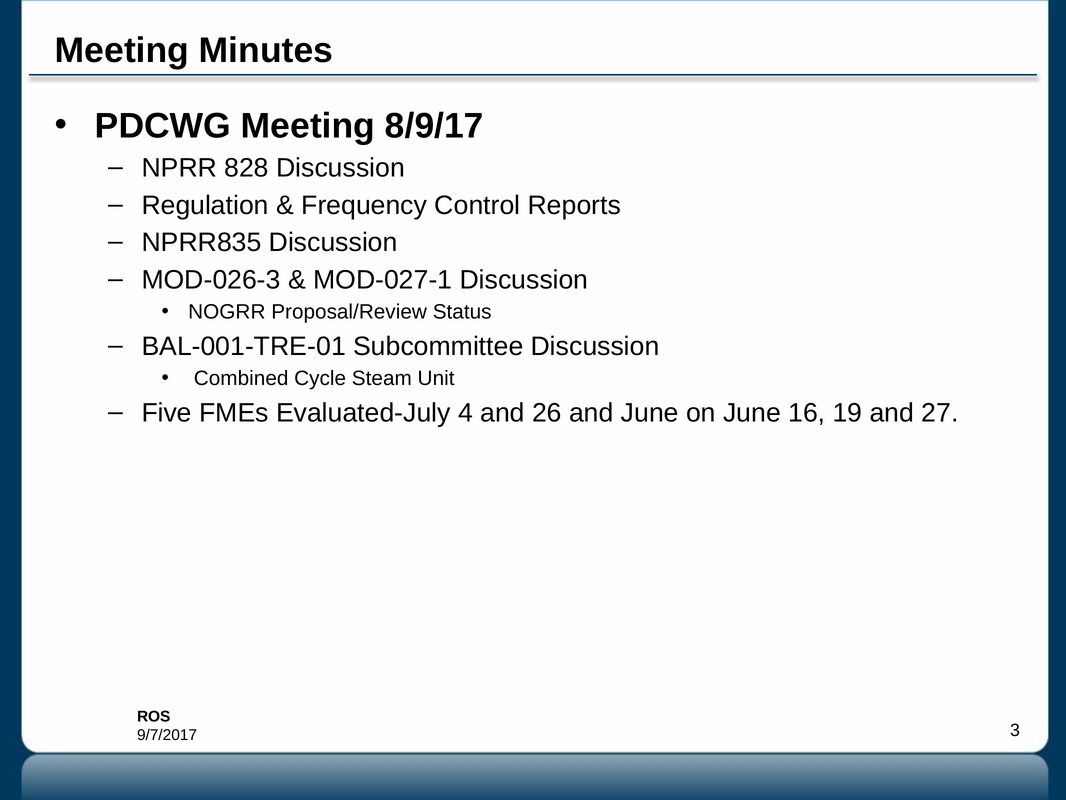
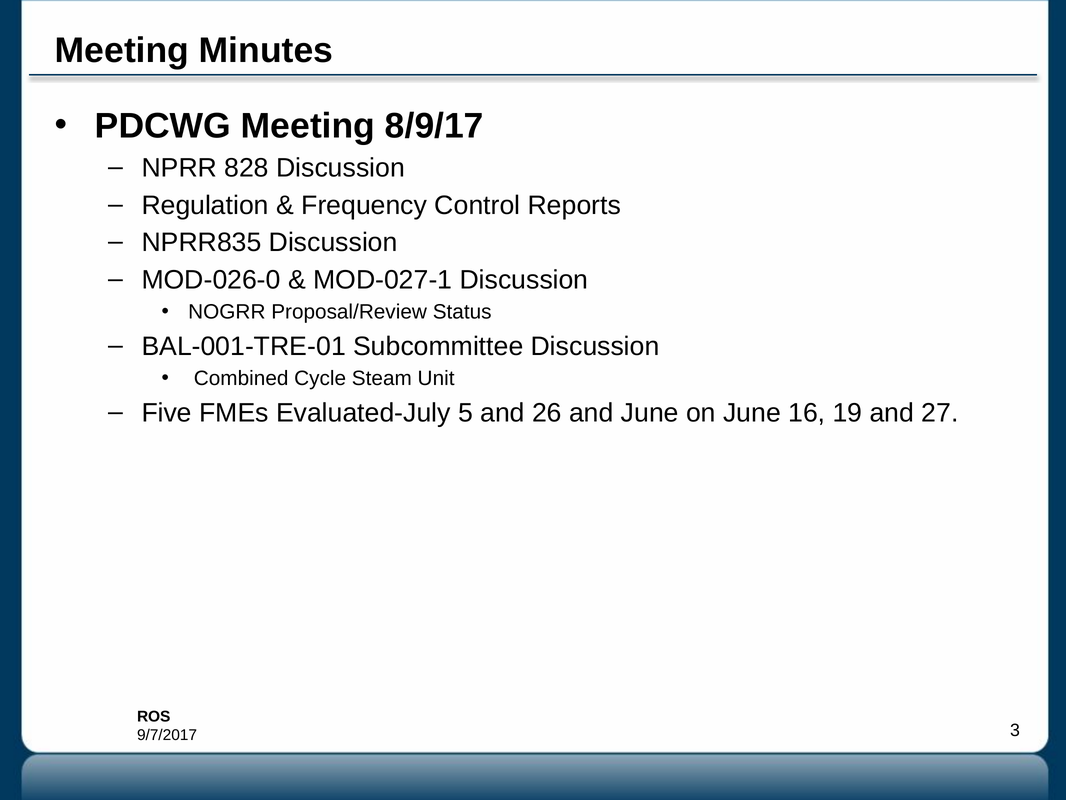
MOD-026-3: MOD-026-3 -> MOD-026-0 (211, 280)
4: 4 -> 5 (465, 412)
